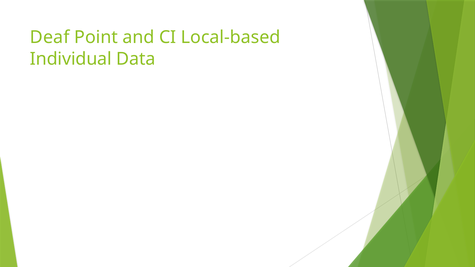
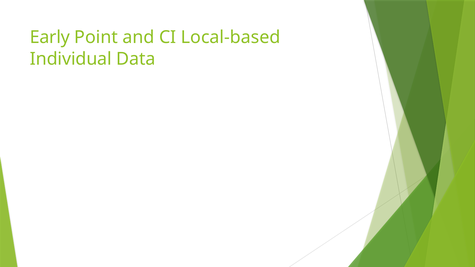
Deaf: Deaf -> Early (50, 37)
